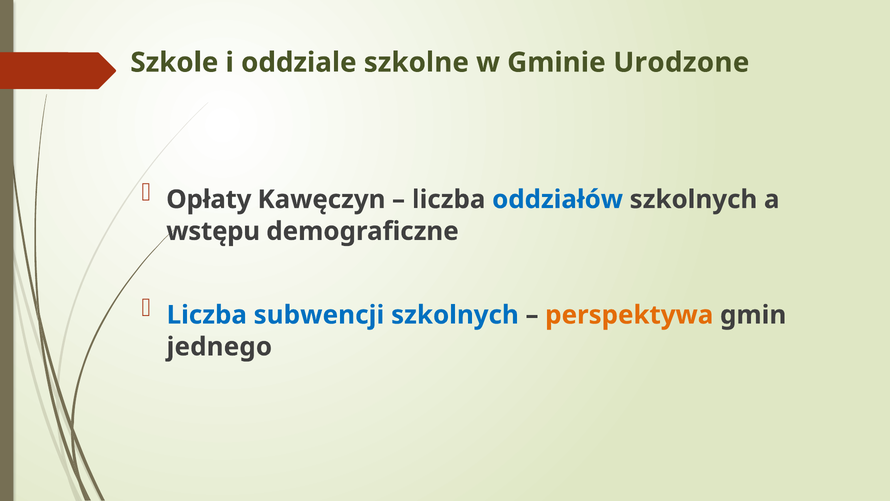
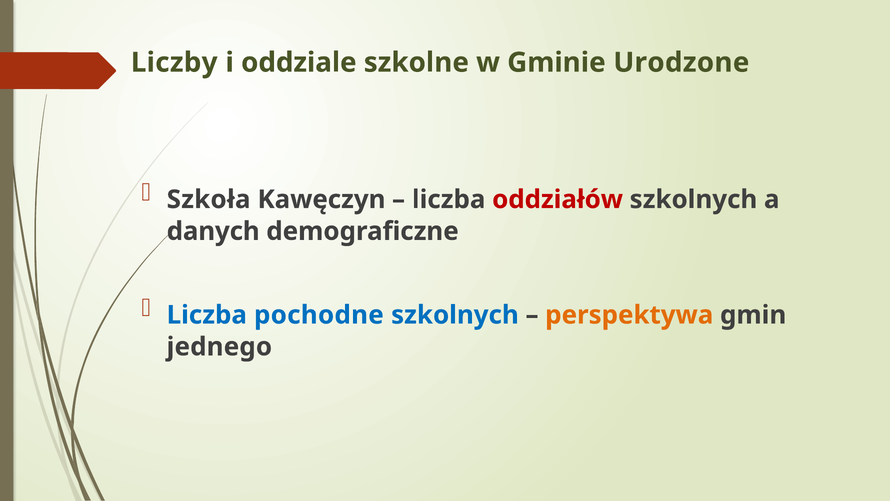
Szkole: Szkole -> Liczby (174, 62)
Opłaty: Opłaty -> Szkoła (209, 199)
oddziałów colour: blue -> red (558, 199)
wstępu: wstępu -> danych (213, 231)
subwencji: subwencji -> pochodne (319, 315)
